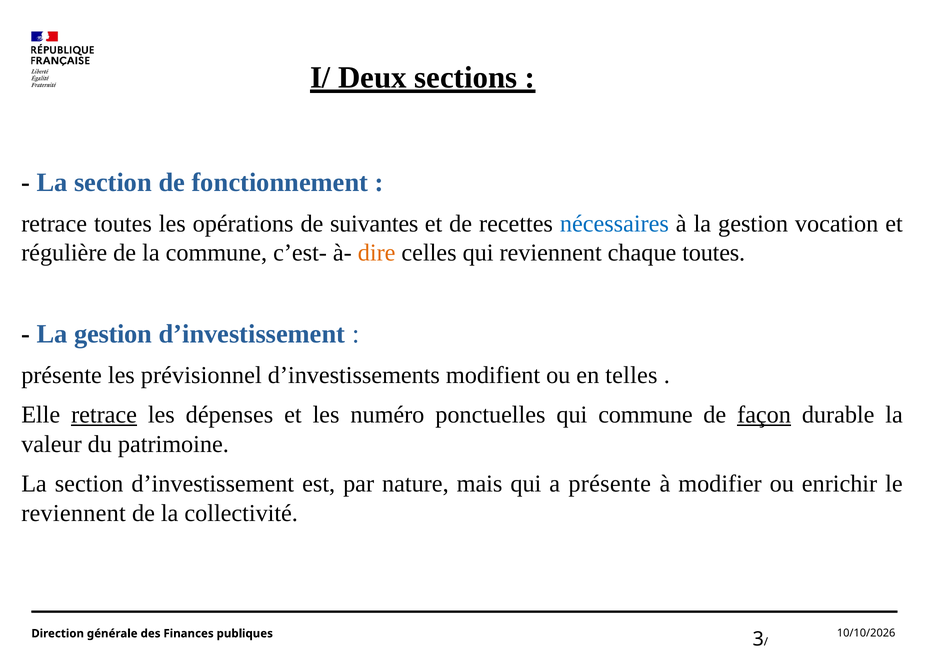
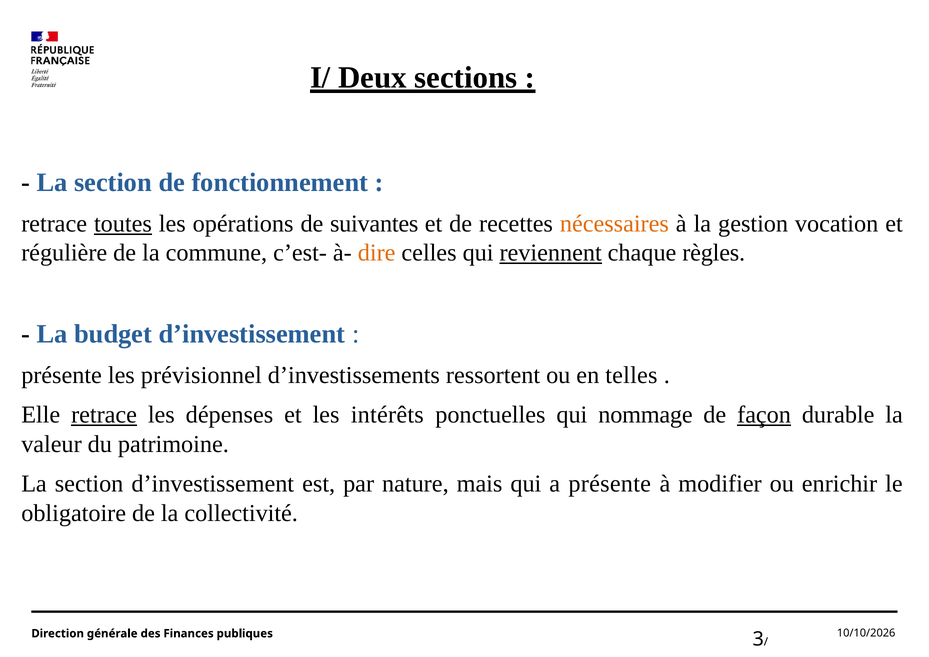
toutes underline: none -> present (123, 224)
nécessaires colour: blue -> orange (614, 224)
reviennent underline: none -> present (551, 253)
chaque toutes: toutes -> règles (714, 253)
gestion: gestion -> budget (113, 334)
modifient: modifient -> ressortent (493, 375)
numéro: numéro -> intérêts (387, 415)
qui commune: commune -> nommage (645, 415)
reviennent: reviennent -> obligatoire (74, 513)
